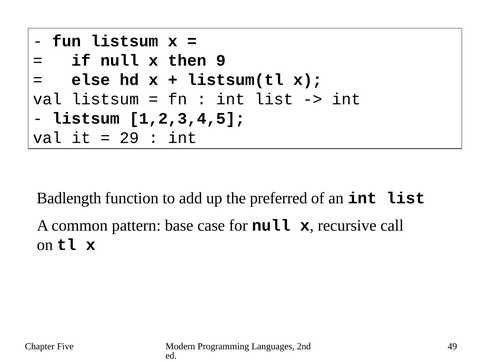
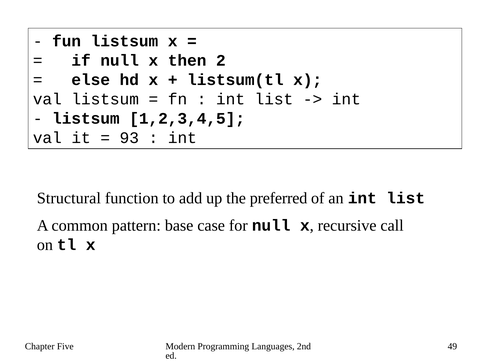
9: 9 -> 2 (221, 61)
29: 29 -> 93 (129, 138)
Badlength: Badlength -> Structural (69, 198)
